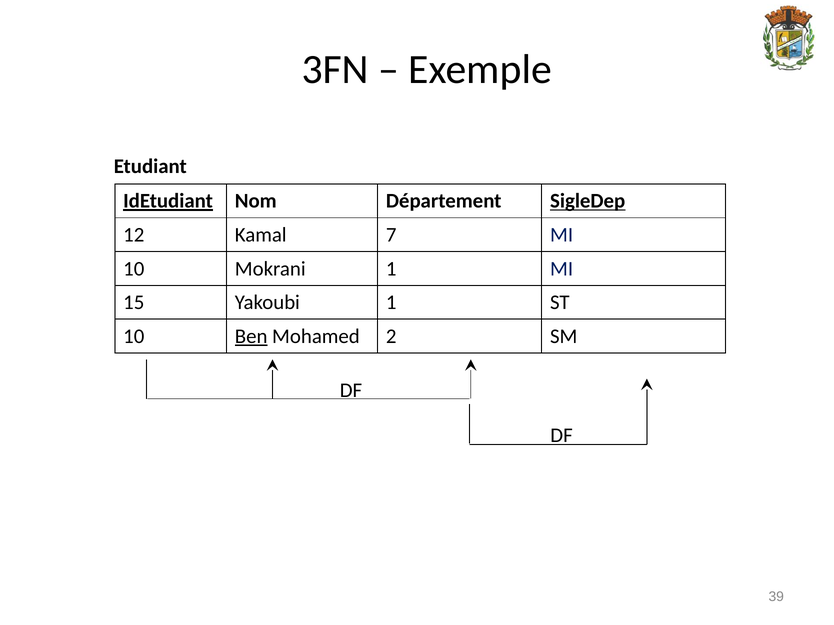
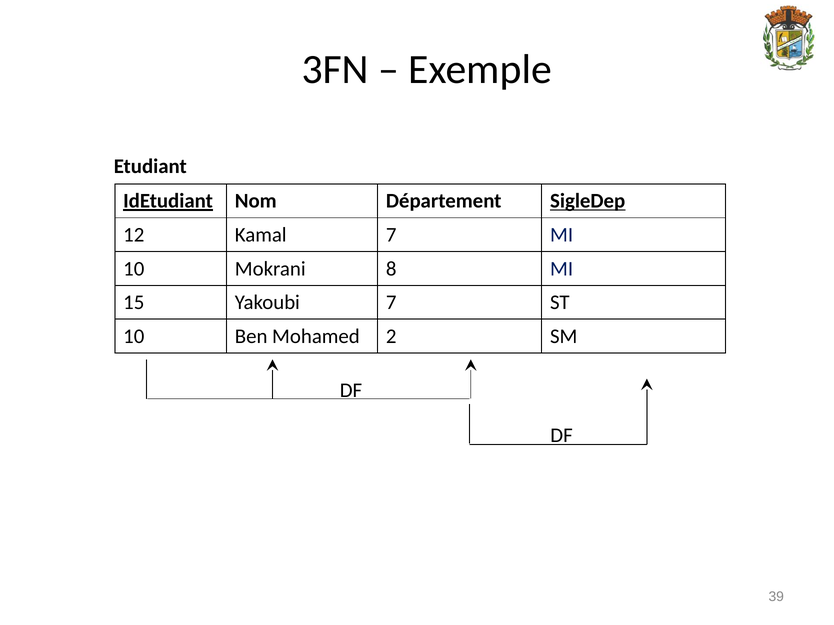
Mokrani 1: 1 -> 8 (391, 269)
Yakoubi 1: 1 -> 7 (391, 303)
Ben underline: present -> none (251, 337)
